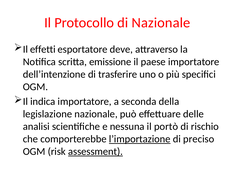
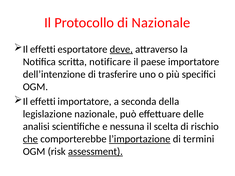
deve underline: none -> present (121, 49)
emissione: emissione -> notificare (110, 62)
indica: indica -> effetti (43, 102)
portò: portò -> scelta (166, 127)
che underline: none -> present (30, 139)
preciso: preciso -> termini (199, 139)
